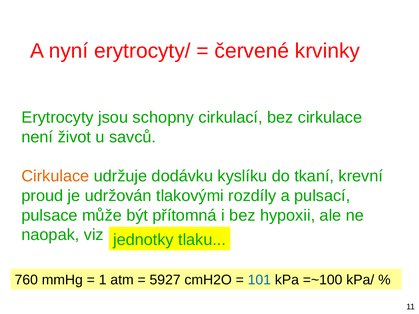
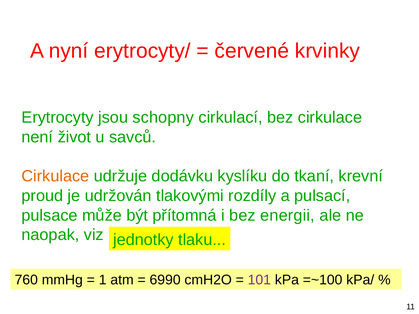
hypoxii: hypoxii -> energii (288, 216)
5927: 5927 -> 6990 (165, 280)
101 colour: blue -> purple (259, 280)
